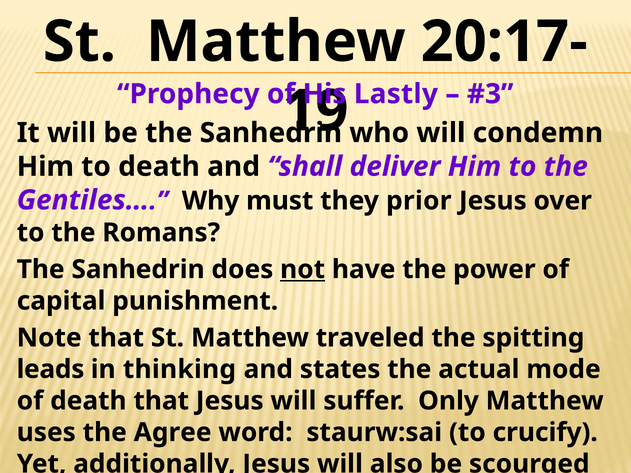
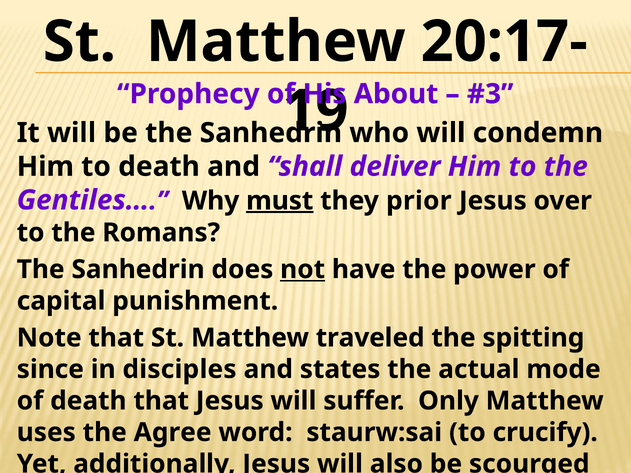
Lastly: Lastly -> About (396, 94)
must underline: none -> present (280, 201)
leads: leads -> since (50, 369)
thinking: thinking -> disciples (179, 369)
